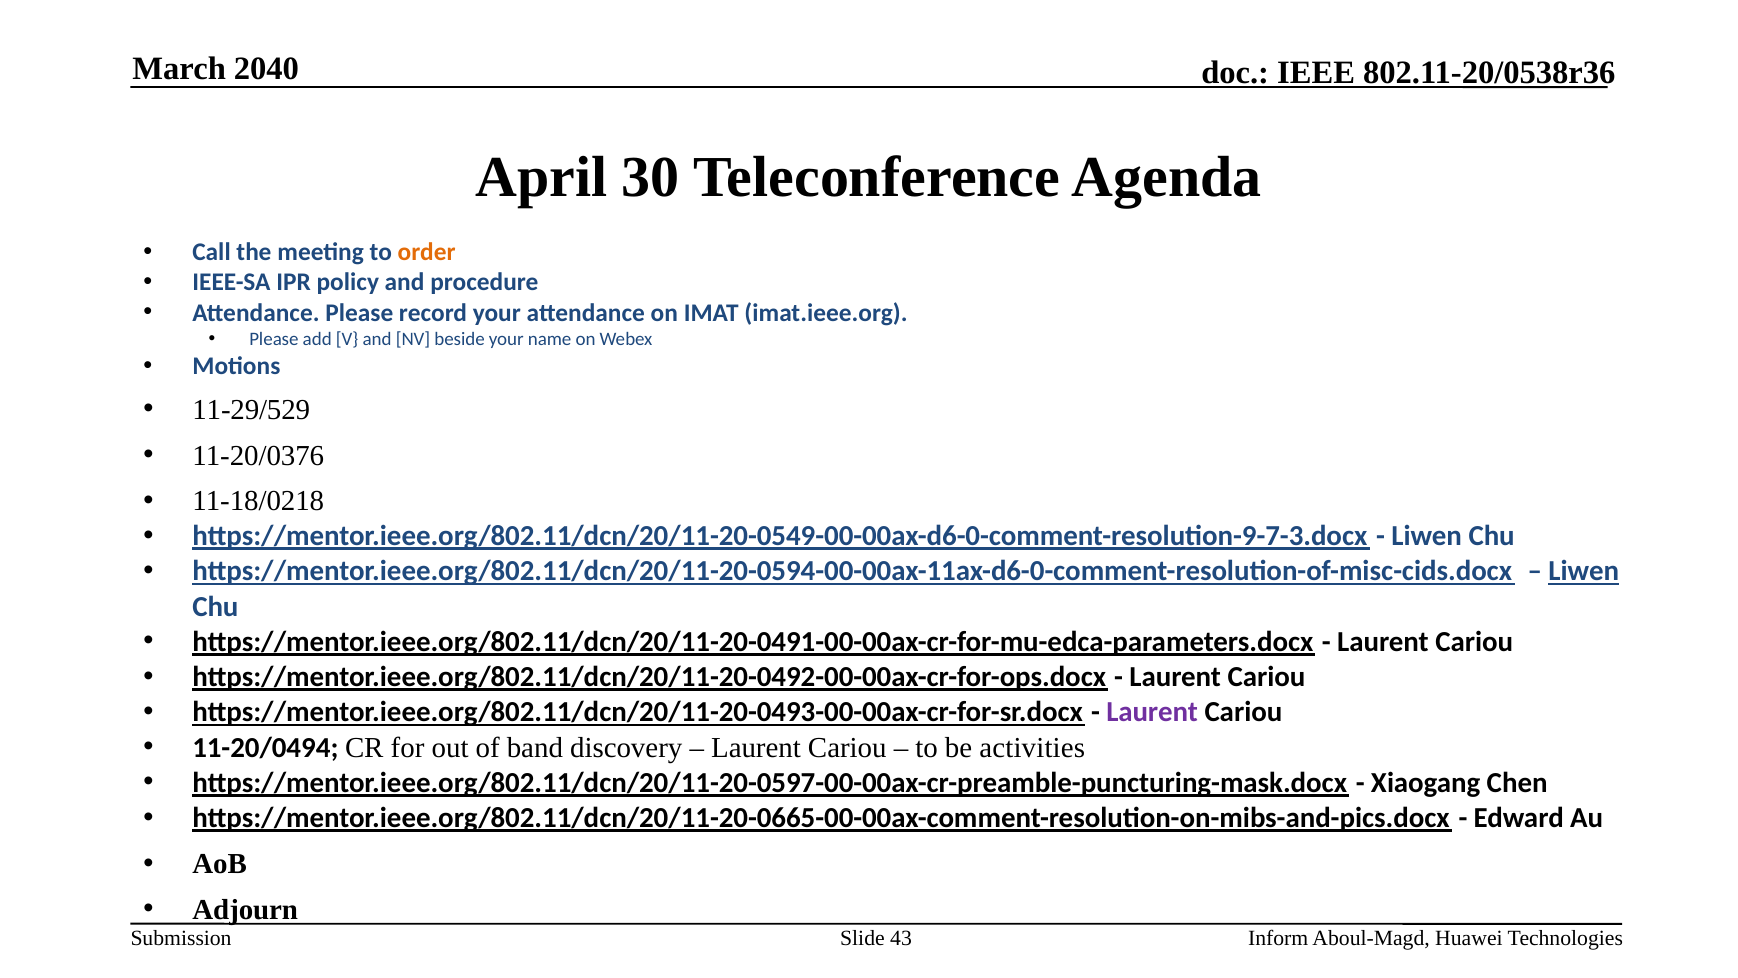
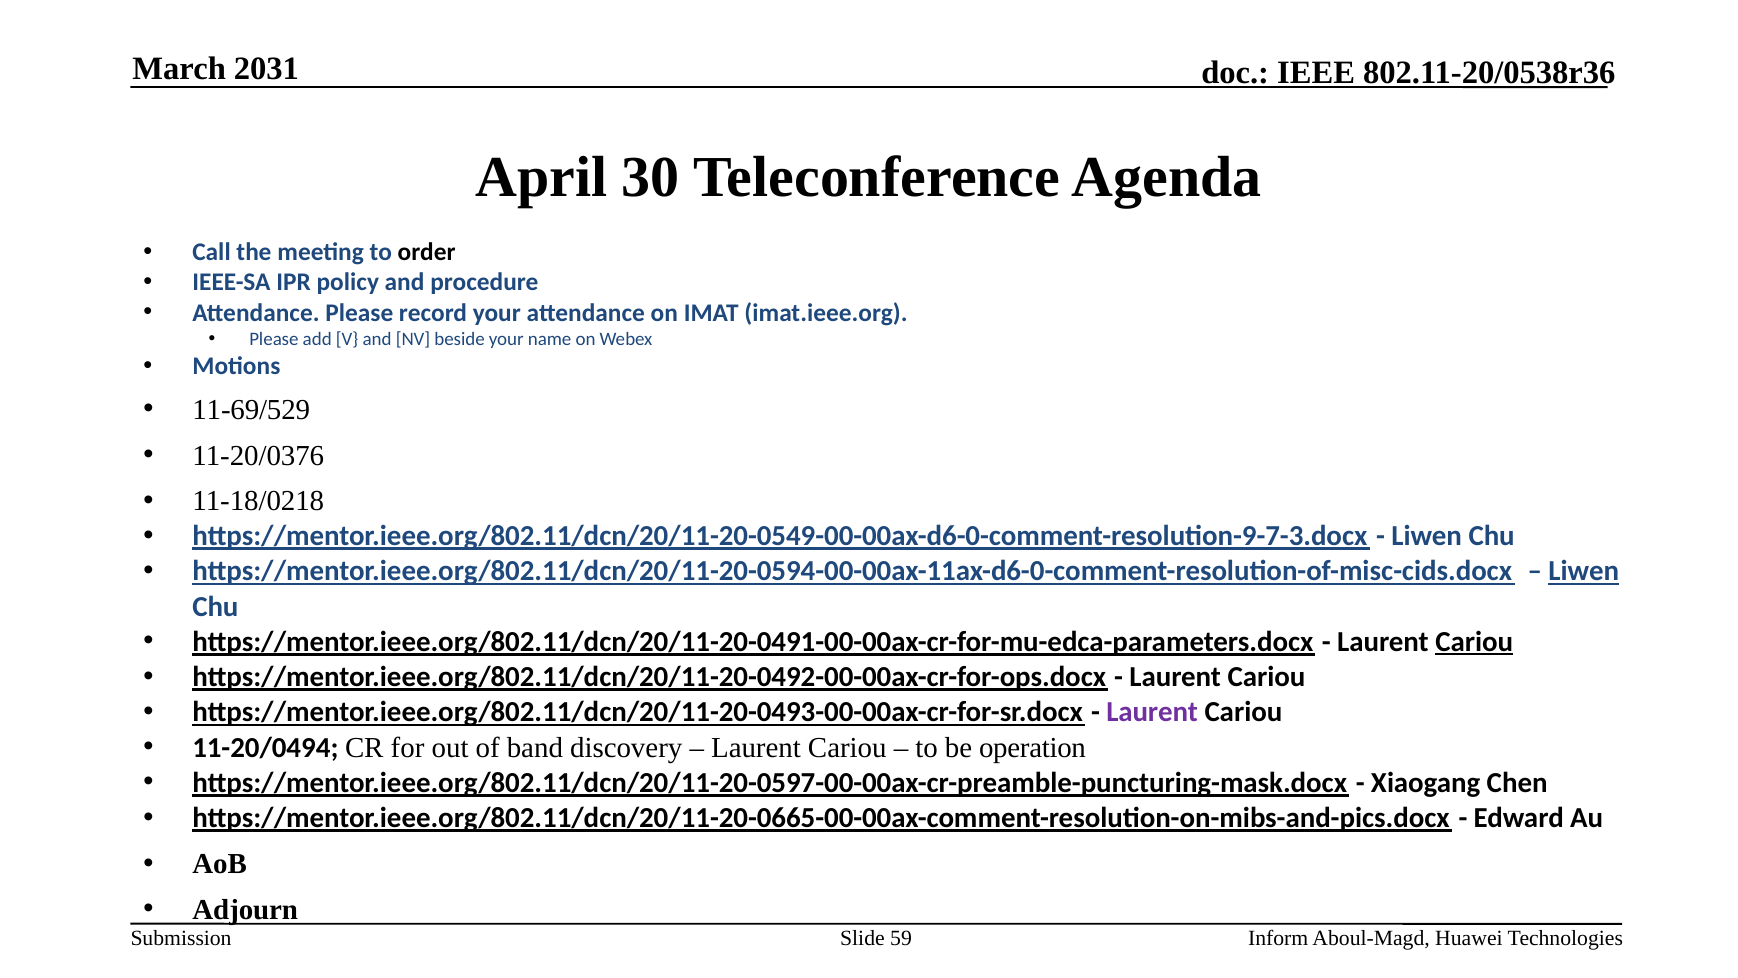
2040: 2040 -> 2031 (266, 69)
order colour: orange -> black (427, 252)
11-29/529: 11-29/529 -> 11-69/529 (251, 410)
Cariou underline: none -> present (1474, 641)
activities: activities -> operation (1032, 748)
43: 43 -> 59 (901, 938)
